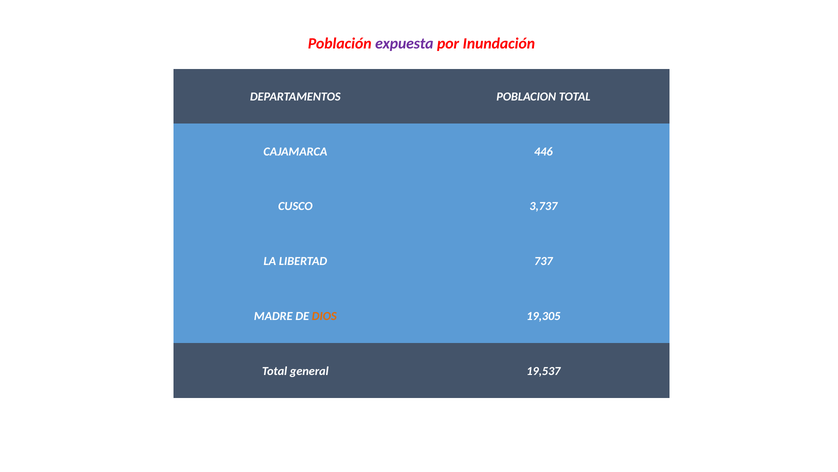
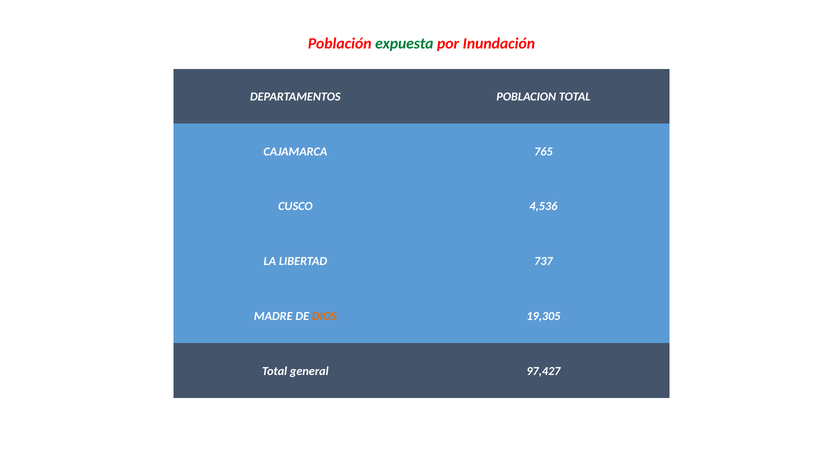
expuesta colour: purple -> green (404, 43)
446: 446 -> 765 (543, 151)
3,737: 3,737 -> 4,536 (543, 206)
19,537: 19,537 -> 97,427 (543, 370)
